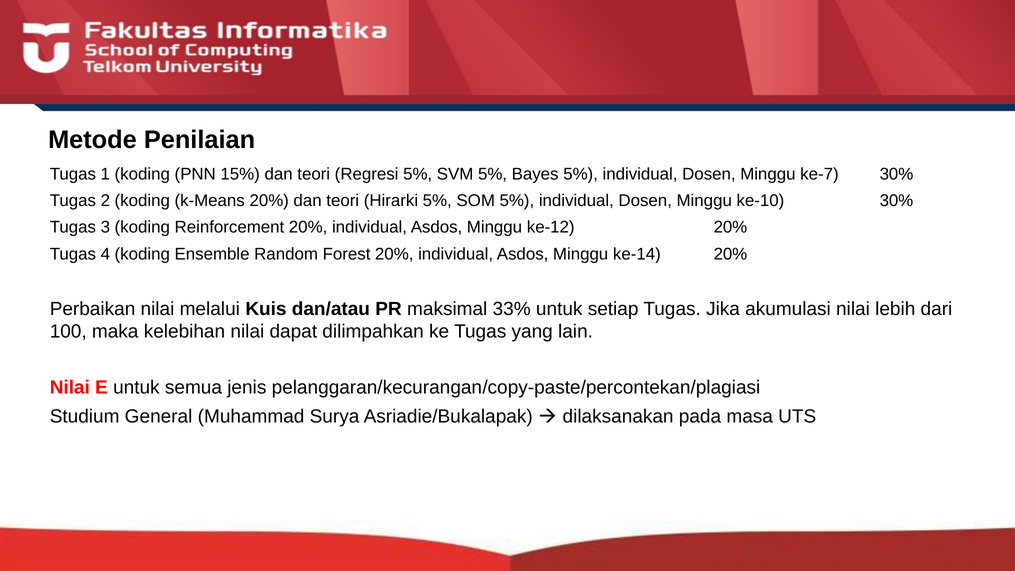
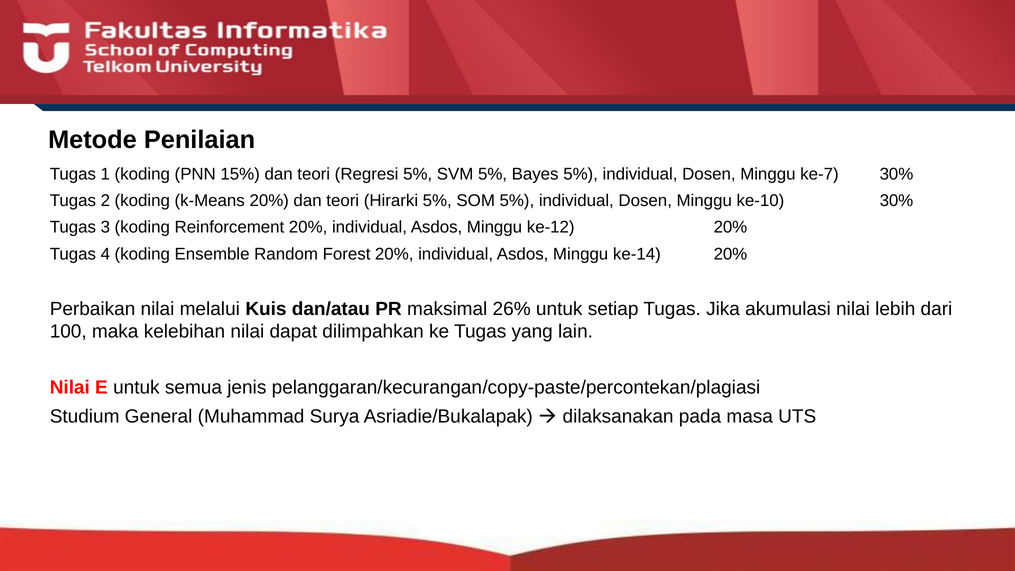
33%: 33% -> 26% (512, 309)
